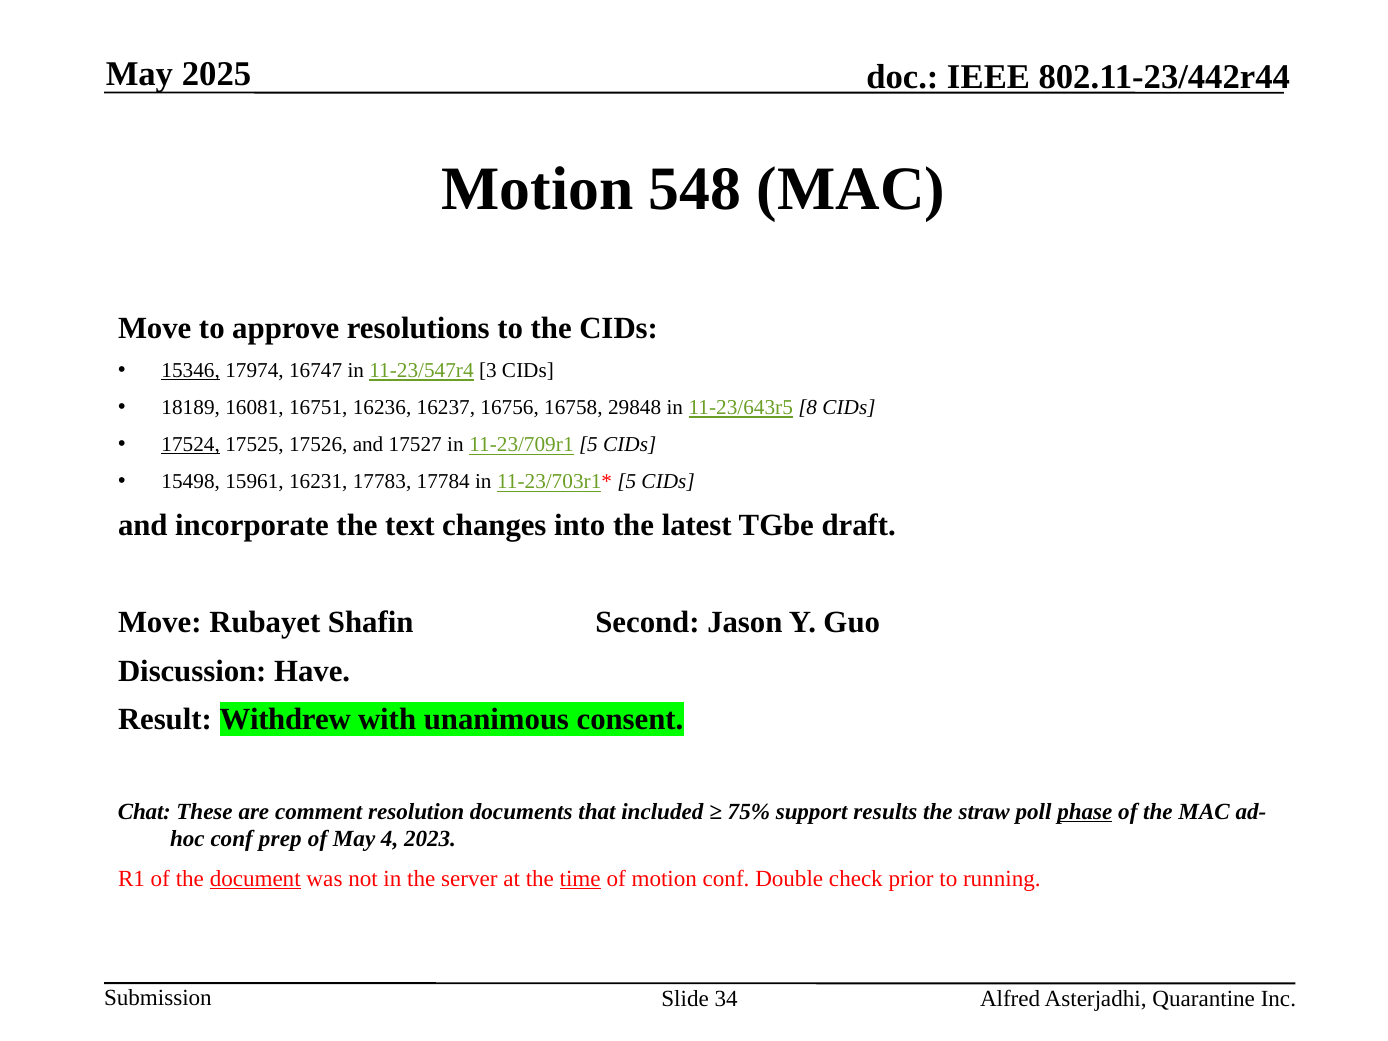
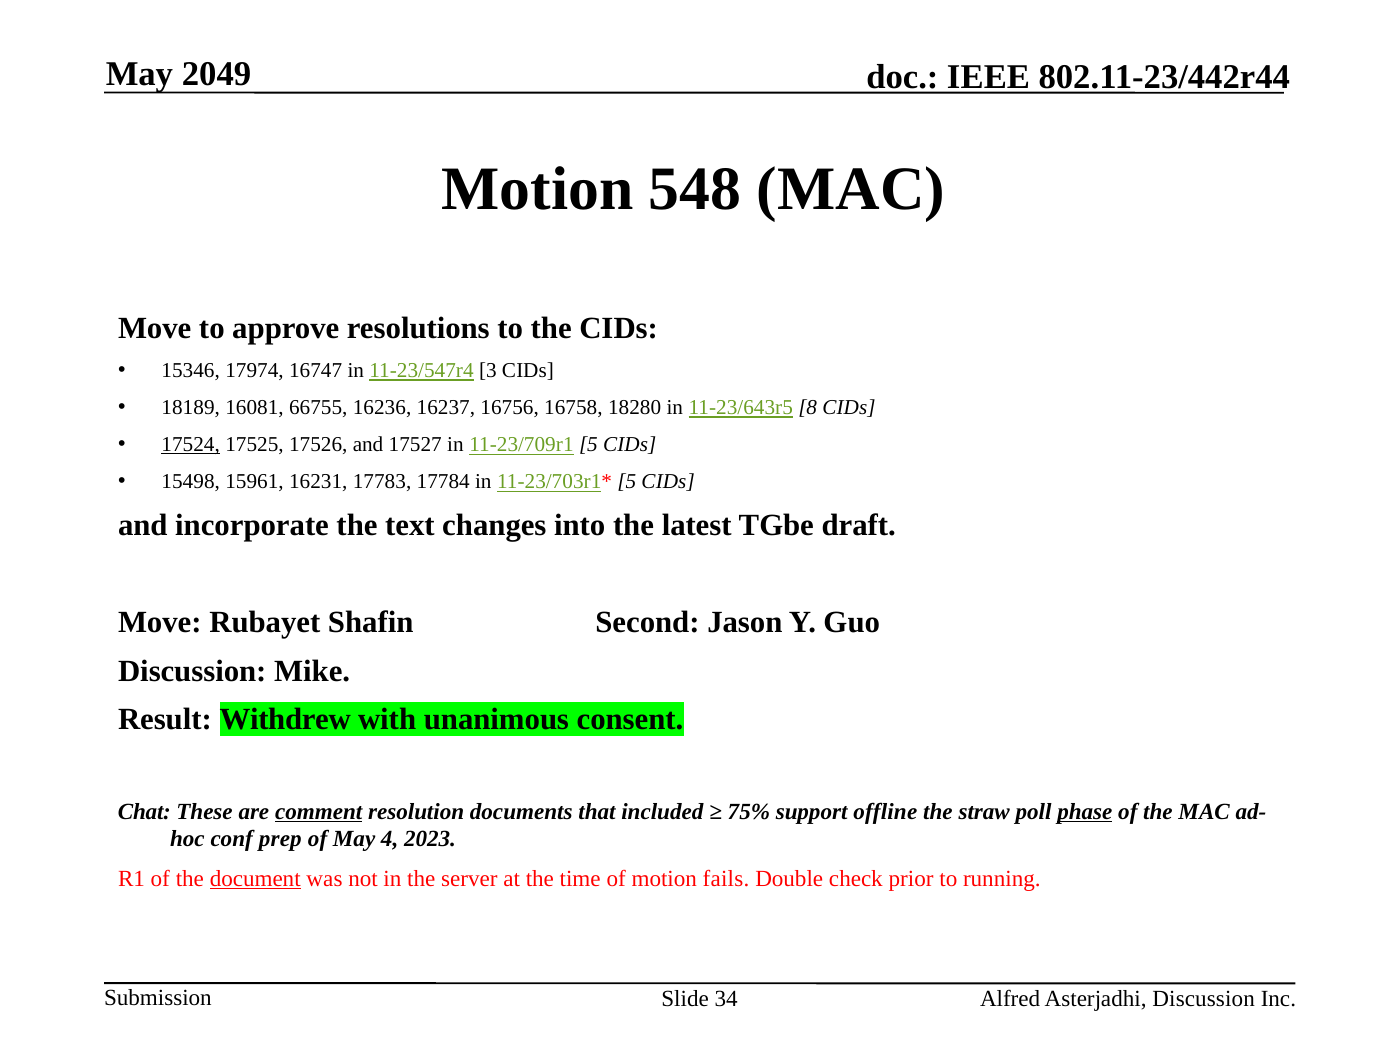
2025: 2025 -> 2049 (217, 74)
15346 underline: present -> none (191, 370)
16751: 16751 -> 66755 (318, 408)
29848: 29848 -> 18280 (635, 408)
Have: Have -> Mike (312, 671)
comment underline: none -> present (319, 811)
results: results -> offline (885, 811)
time underline: present -> none (580, 879)
motion conf: conf -> fails (726, 879)
Asterjadhi Quarantine: Quarantine -> Discussion (1204, 998)
